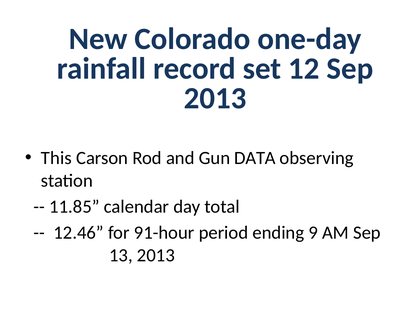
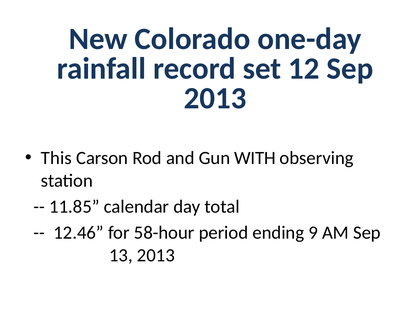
DATA: DATA -> WITH (255, 158)
91-hour: 91-hour -> 58-hour (164, 233)
